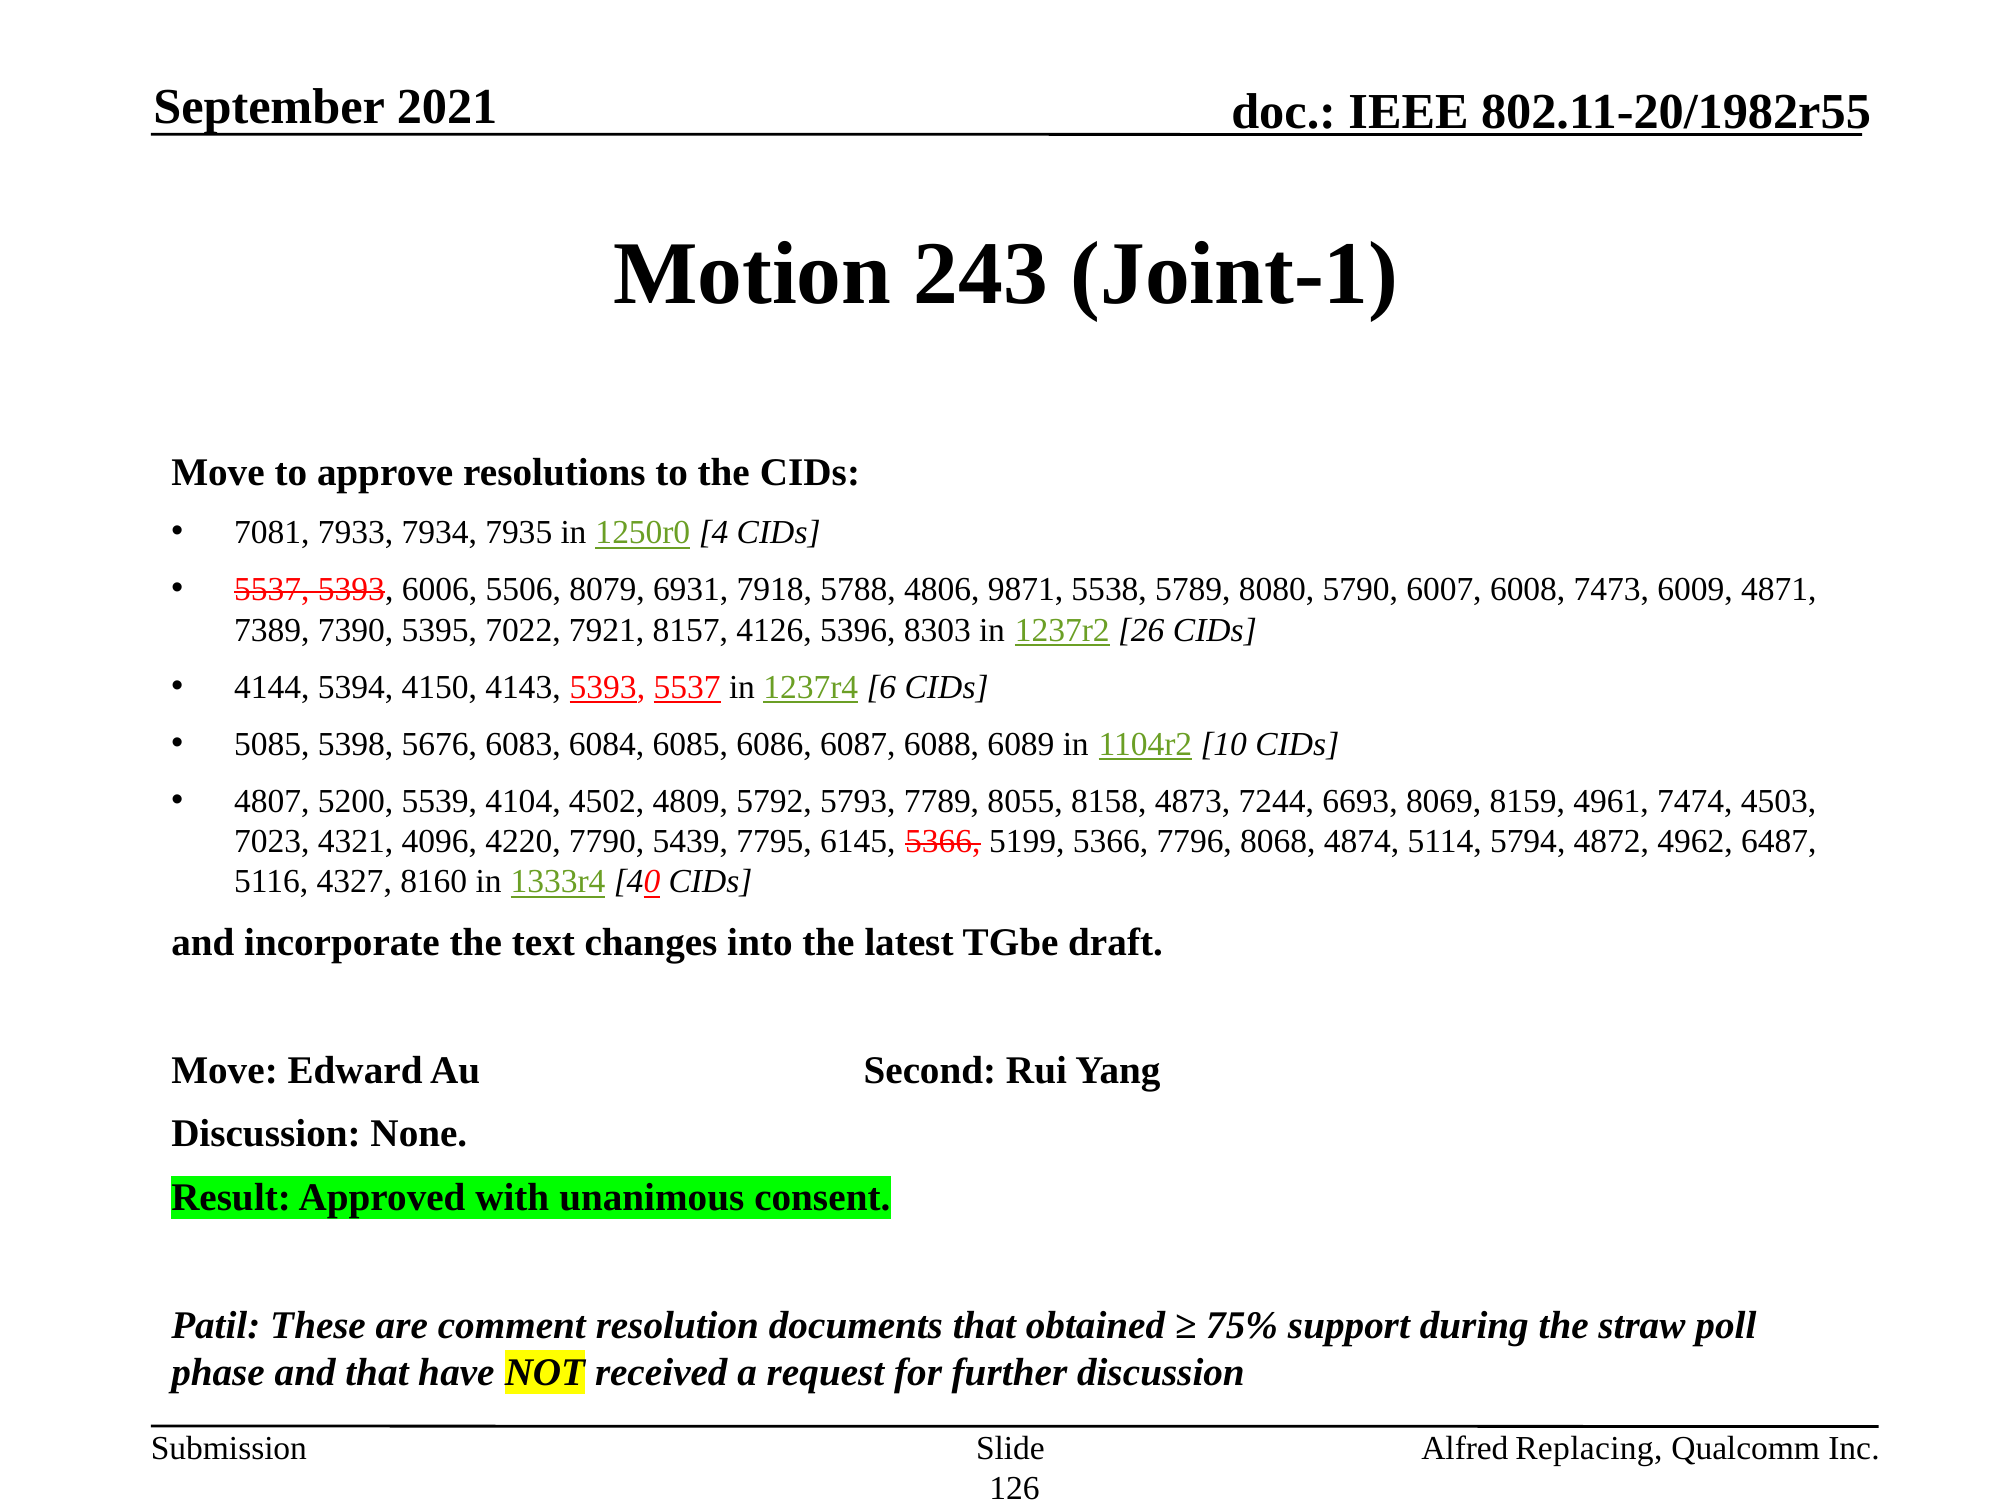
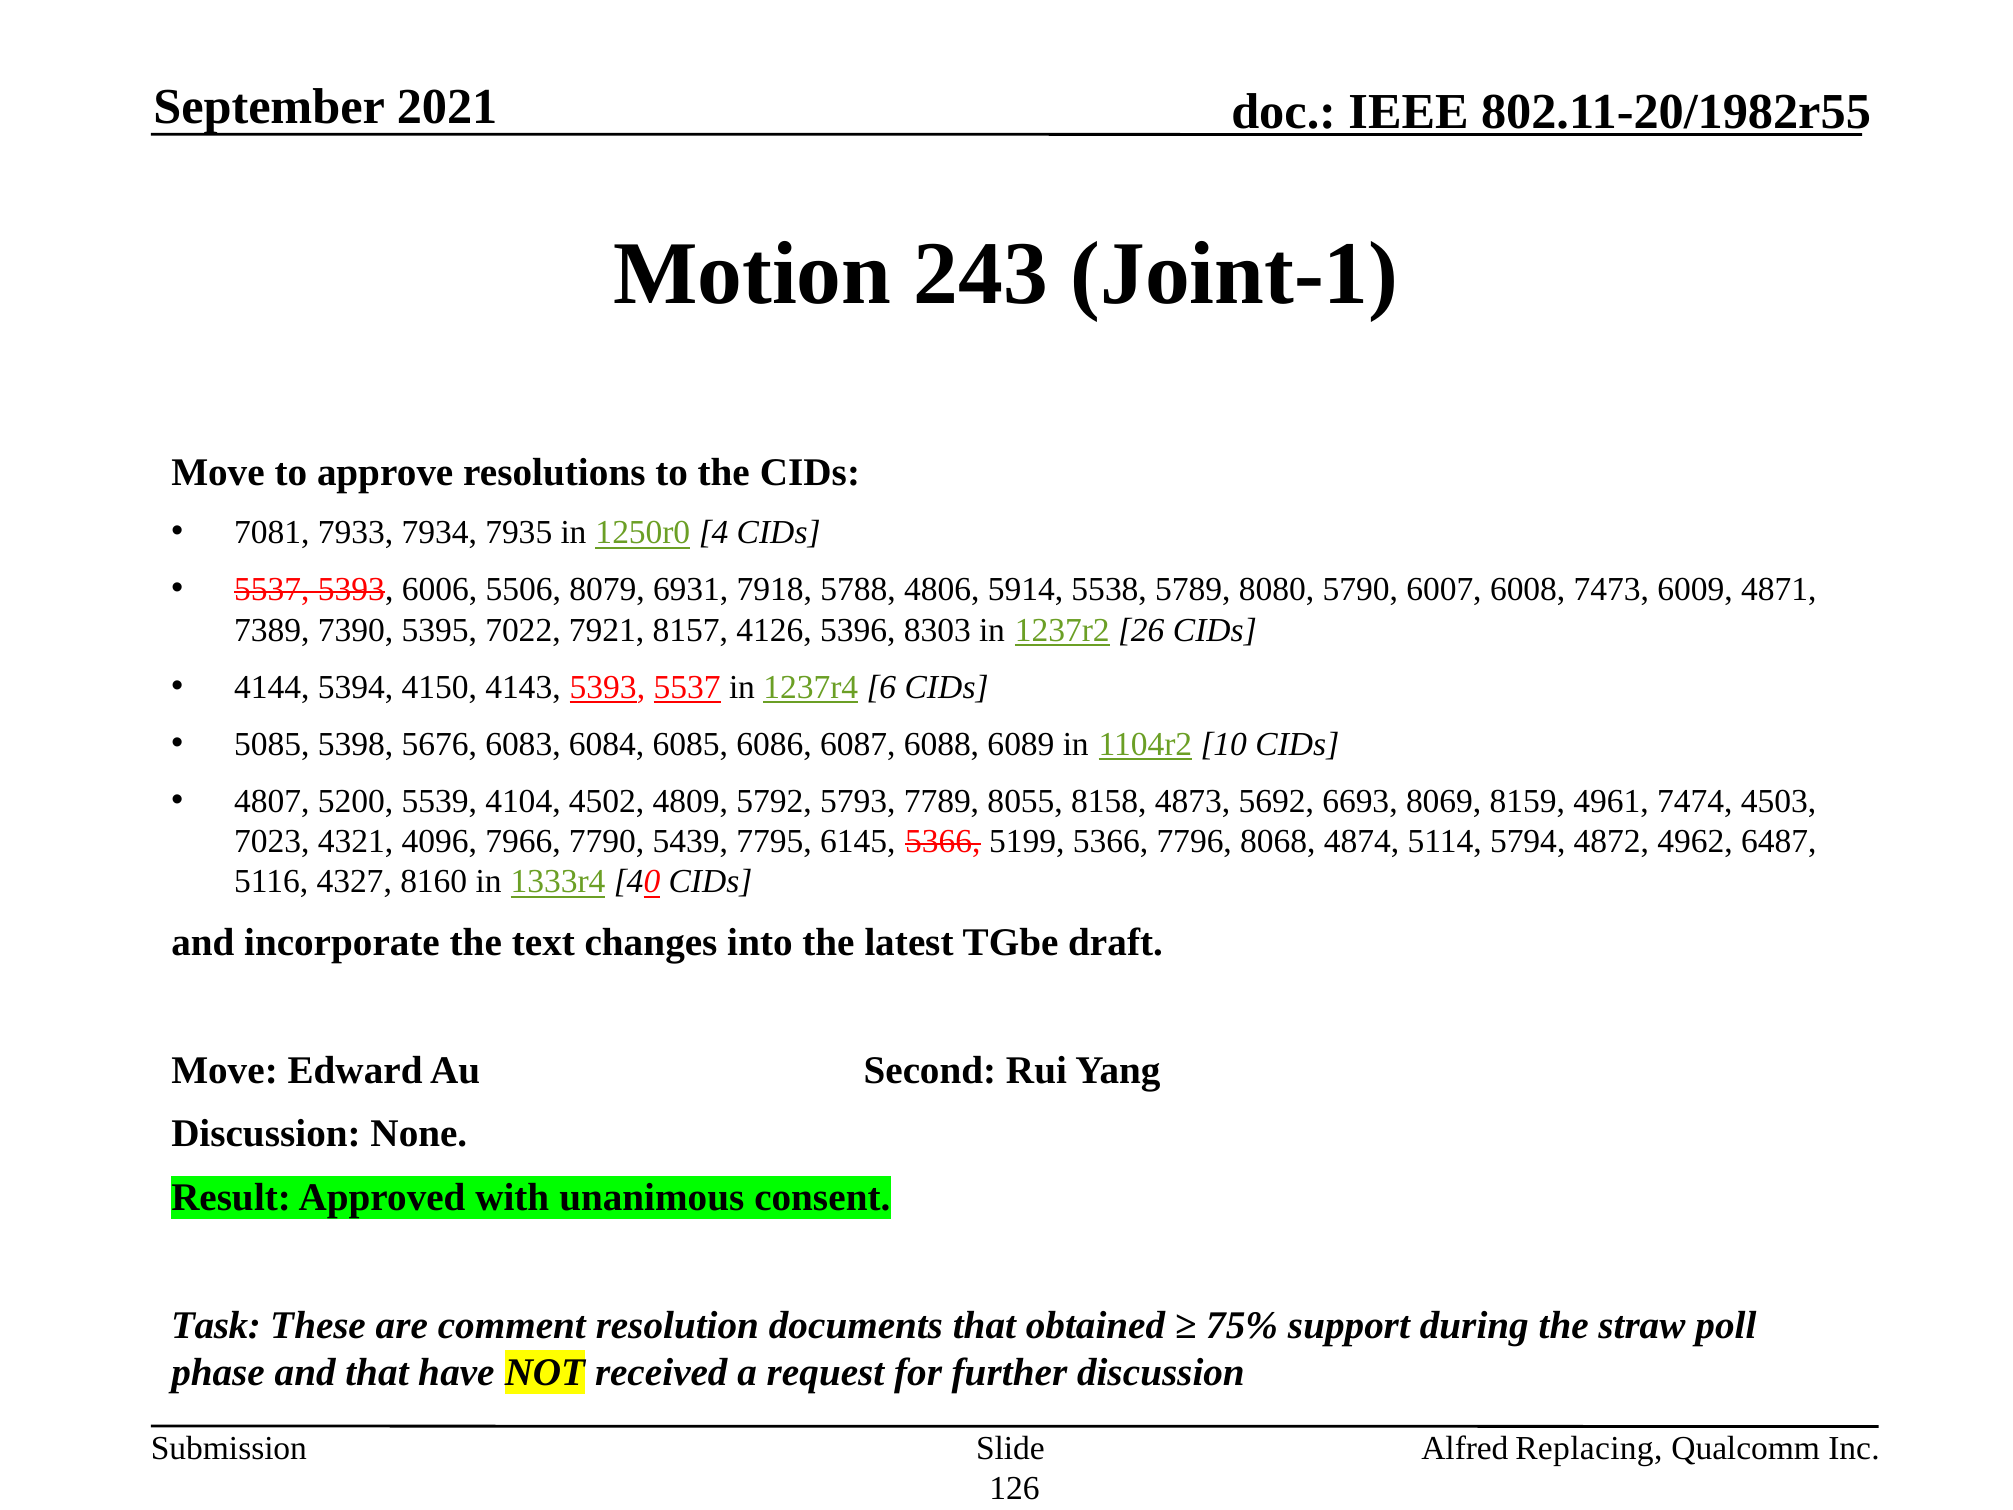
9871: 9871 -> 5914 (1025, 590)
7244: 7244 -> 5692 (1276, 801)
4220: 4220 -> 7966 (523, 841)
Patil: Patil -> Task (216, 1325)
